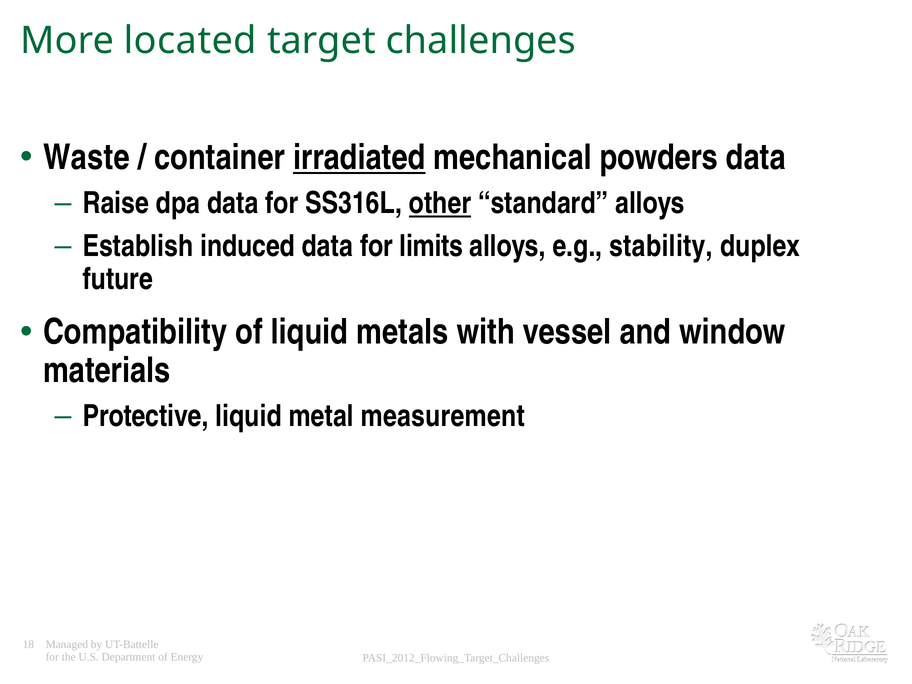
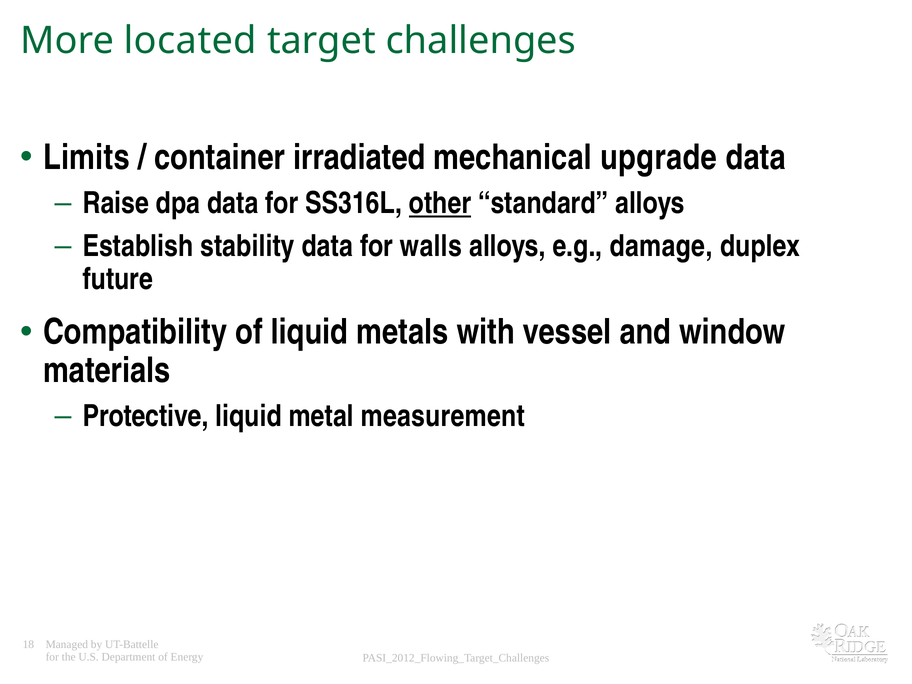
Waste: Waste -> Limits (86, 158)
irradiated underline: present -> none (359, 158)
powders: powders -> upgrade (659, 158)
induced: induced -> stability (248, 246)
limits: limits -> walls (431, 246)
stability: stability -> damage (661, 246)
